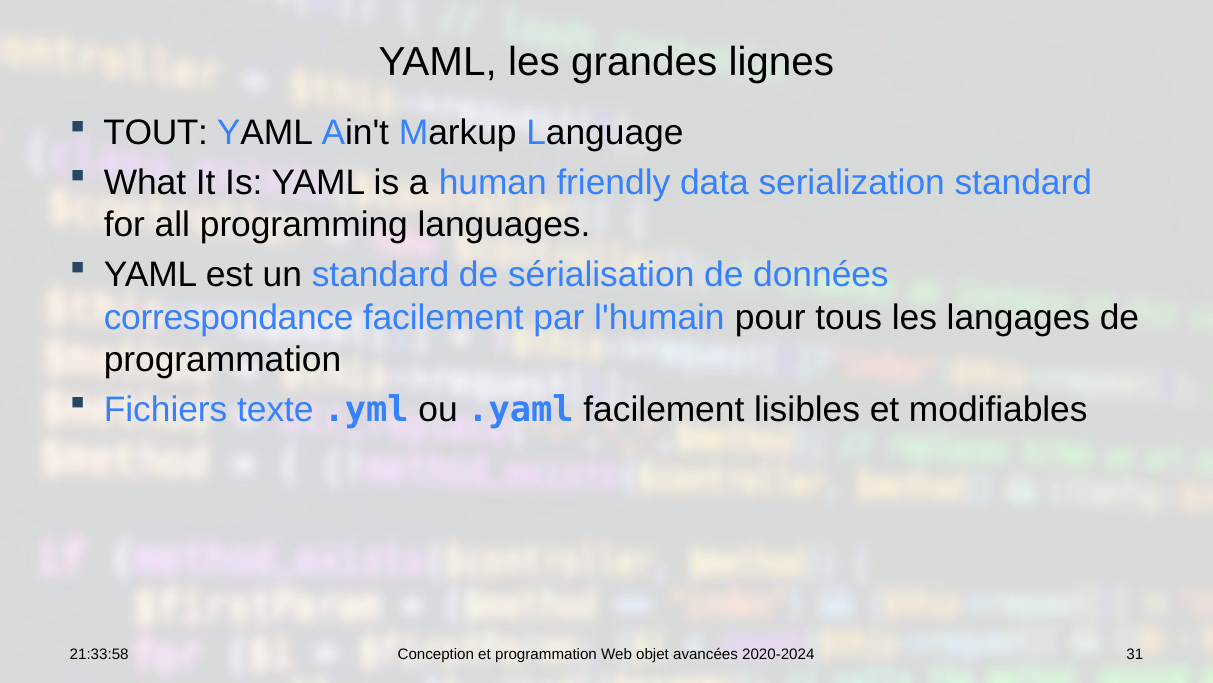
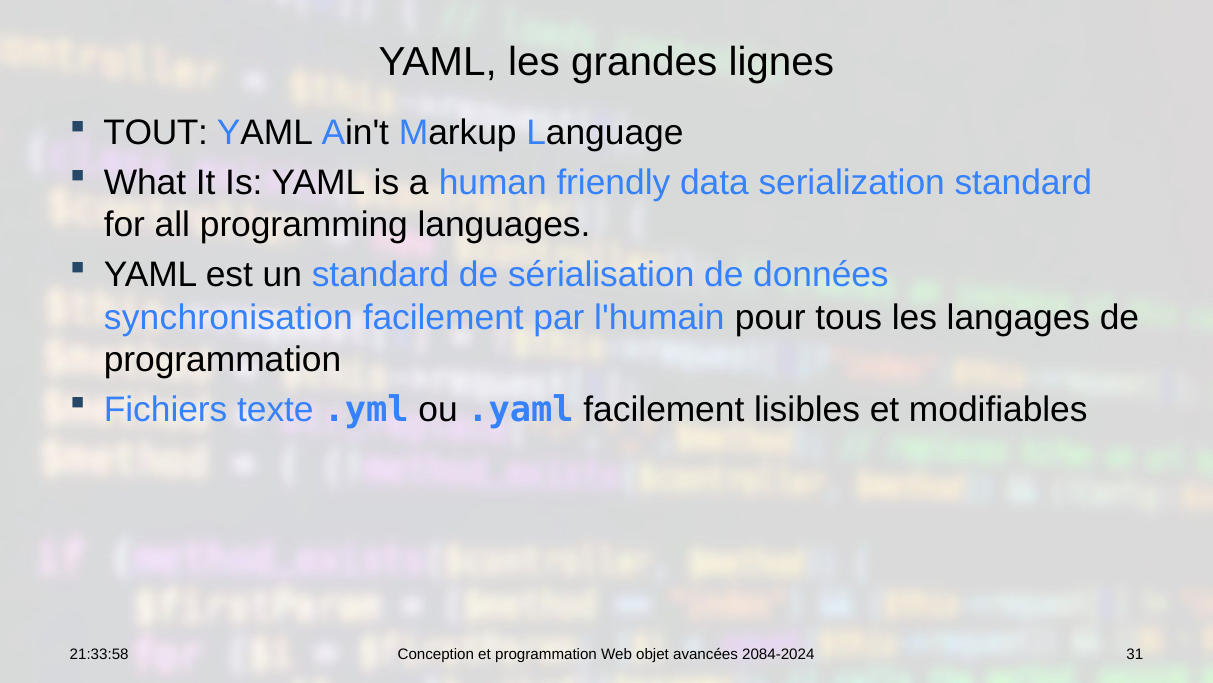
correspondance: correspondance -> synchronisation (228, 317)
2020-2024: 2020-2024 -> 2084-2024 (778, 654)
